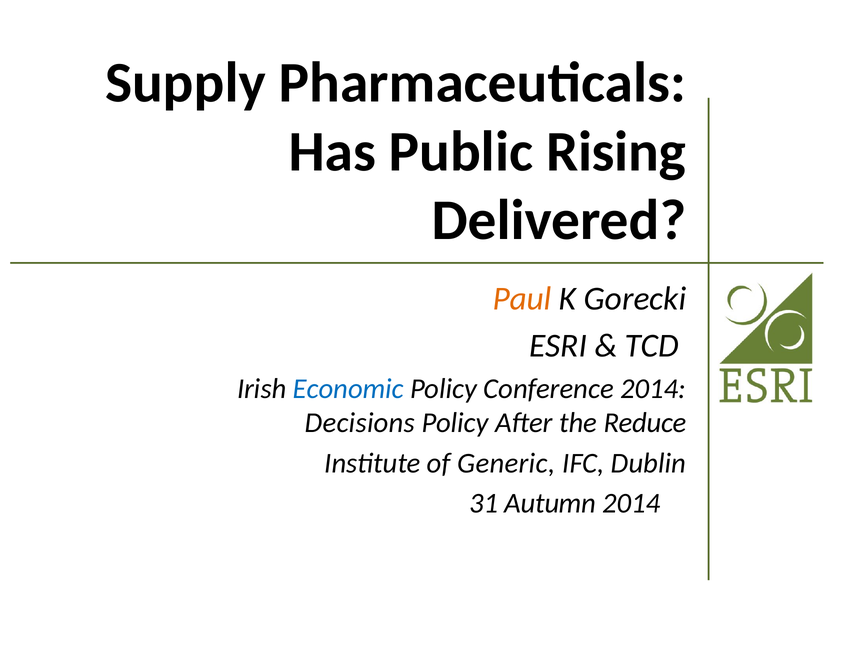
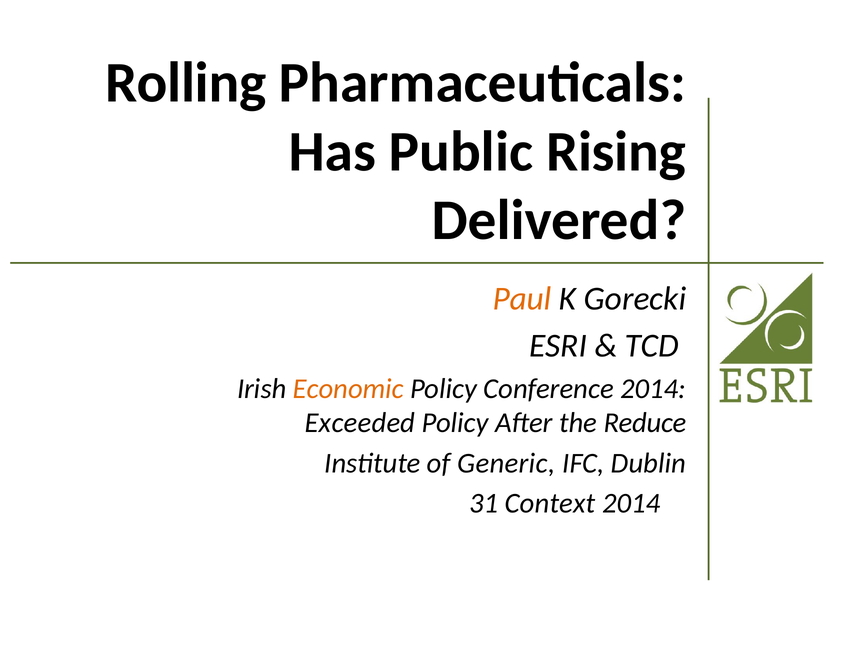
Supply: Supply -> Rolling (186, 83)
Economic colour: blue -> orange (348, 388)
Decisions: Decisions -> Exceeded (360, 423)
Autumn: Autumn -> Context (550, 503)
